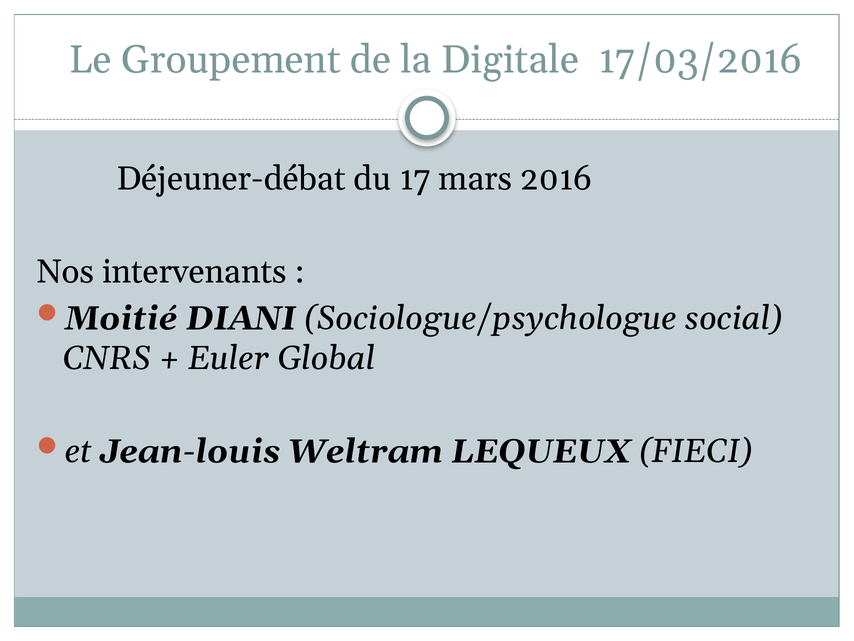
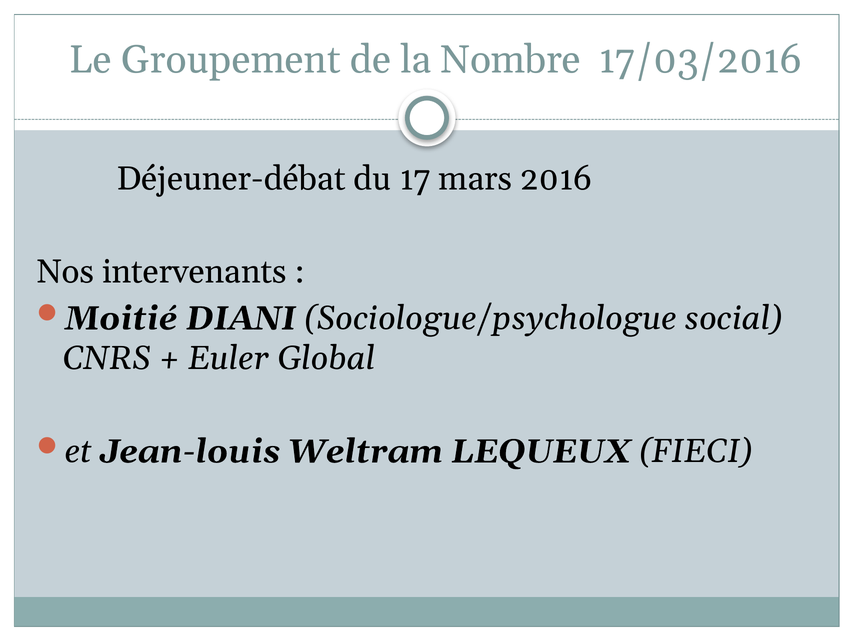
Digitale: Digitale -> Nombre (511, 60)
